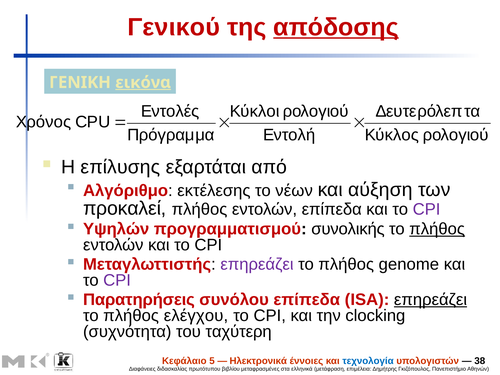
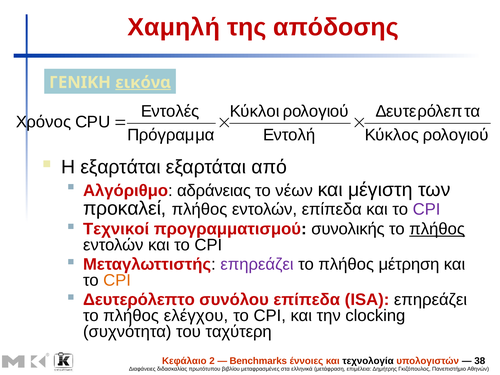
Γενικού: Γενικού -> Χαμηλή (174, 27)
απόδοσης underline: present -> none (336, 27)
Η επίλυσης: επίλυσης -> εξαρτάται (121, 167)
εκτέλεσης: εκτέλεσης -> αδράνειας (214, 191)
αύξηση: αύξηση -> μέγιστη (380, 190)
Υψηλών: Υψηλών -> Τεχνικοί (116, 229)
genome: genome -> μέτρηση (409, 264)
CPI colour: purple -> orange (117, 280)
Παρατηρήσεις: Παρατηρήσεις -> Δευτερόλεπτο (139, 300)
επηρεάζει underline: present -> none (431, 300)
5: 5 -> 2 (212, 361)
Ηλεκτρονικά: Ηλεκτρονικά -> Benchmarks (258, 361)
τεχνολογία colour: blue -> black (368, 361)
